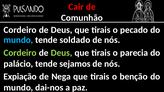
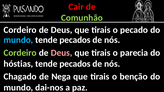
Comunhão colour: white -> light green (82, 18)
soldado: soldado -> pecados (75, 40)
Deus colour: light green -> pink (62, 53)
palácio: palácio -> hóstias (18, 64)
sejamos: sejamos -> pecados (75, 64)
Expiação: Expiação -> Chagado (20, 77)
